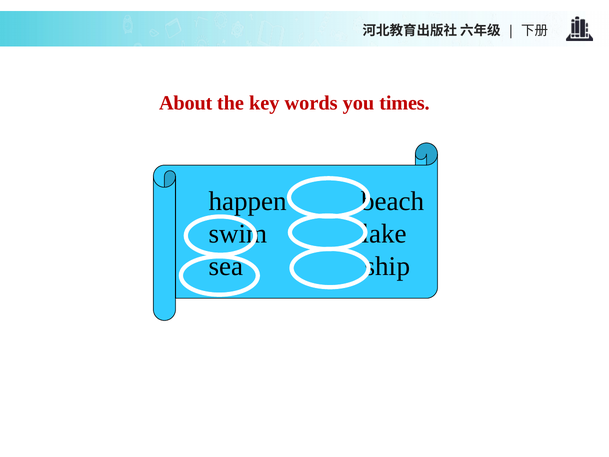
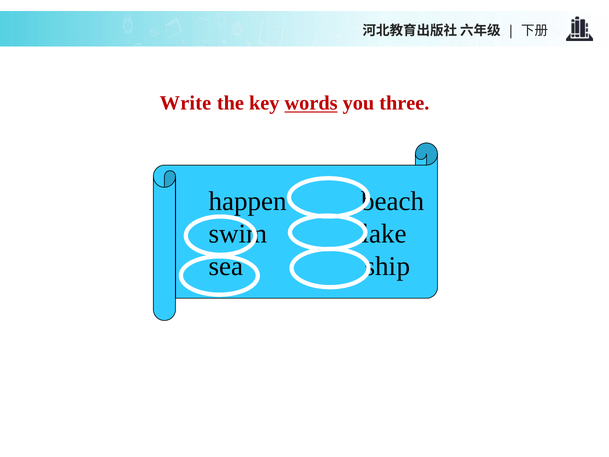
About: About -> Write (185, 103)
words underline: none -> present (311, 103)
times: times -> three (404, 103)
